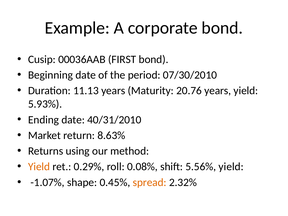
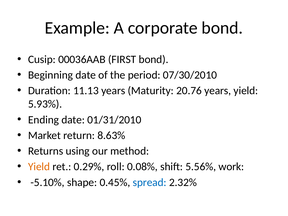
40/31/2010: 40/31/2010 -> 01/31/2010 (114, 120)
5.56% yield: yield -> work (231, 167)
-1.07%: -1.07% -> -5.10% (48, 182)
spread colour: orange -> blue (150, 182)
